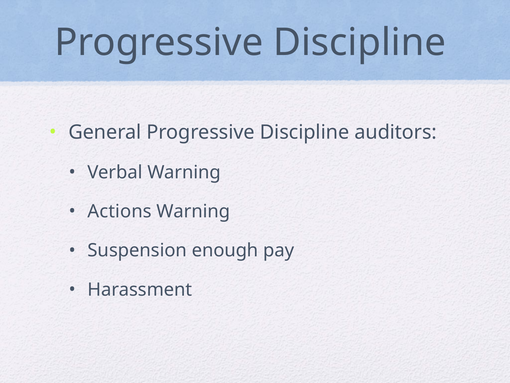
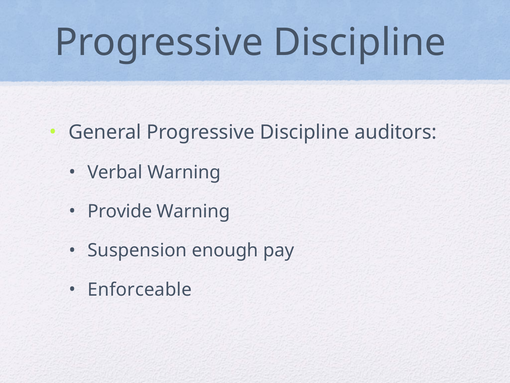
Actions: Actions -> Provide (120, 211)
Harassment: Harassment -> Enforceable (140, 289)
